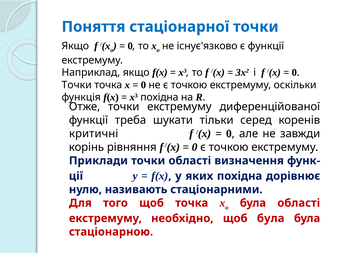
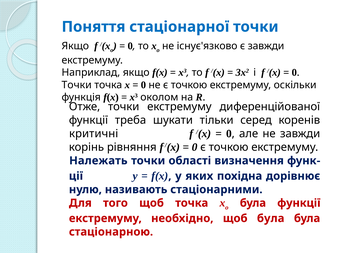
є функції: функції -> завжди (266, 46)
x3 похідна: похідна -> околом (159, 97)
Приклади: Приклади -> Належать (98, 160)
була області: області -> функції (299, 203)
